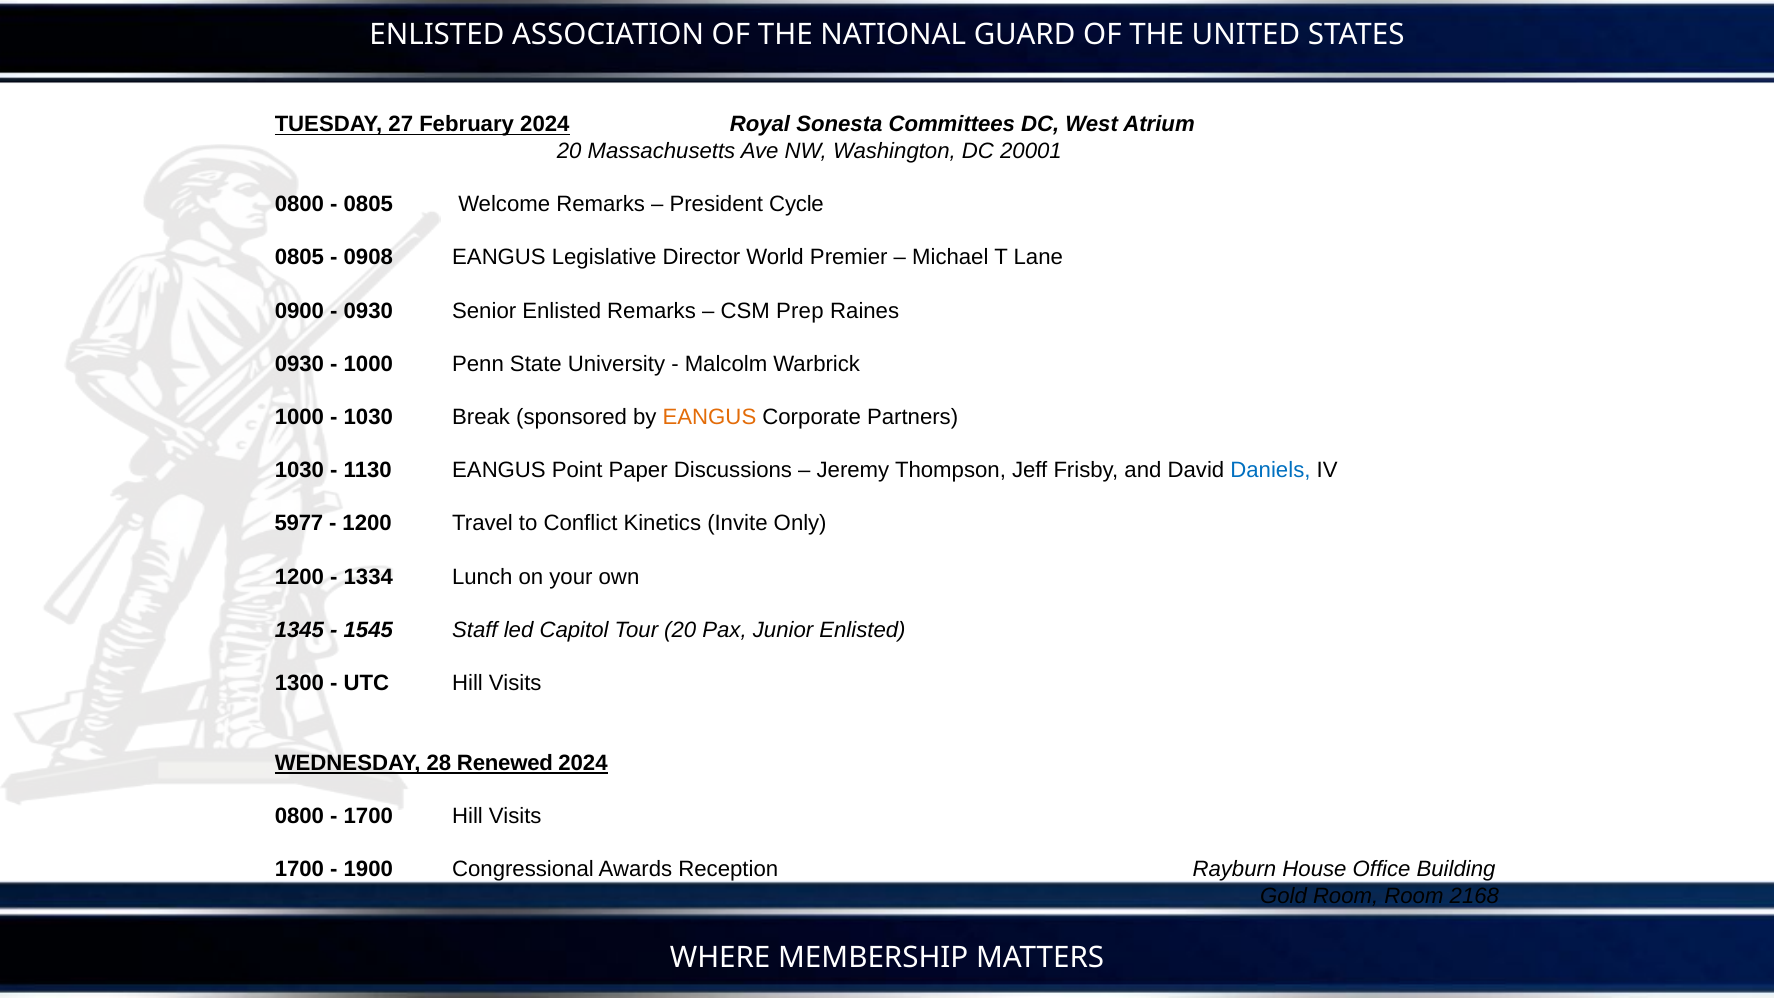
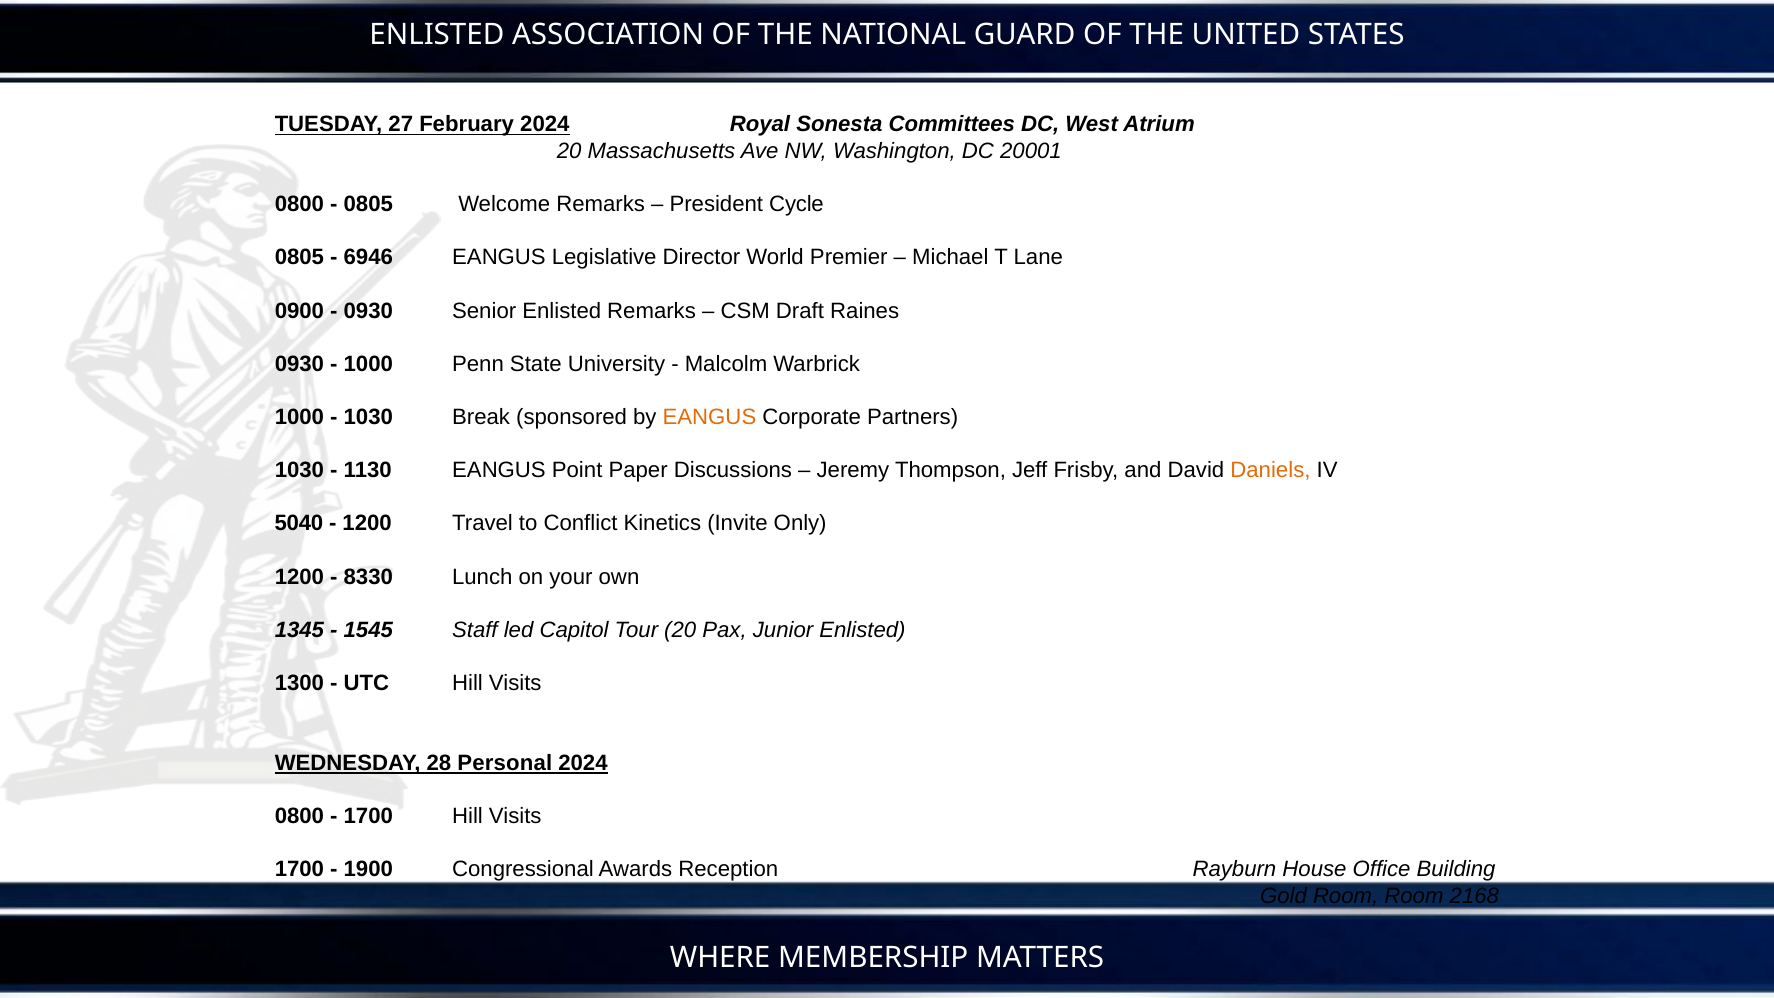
0908: 0908 -> 6946 (368, 257)
Prep: Prep -> Draft (800, 311)
Daniels colour: blue -> orange (1270, 470)
5977: 5977 -> 5040 (299, 524)
1334: 1334 -> 8330 (368, 577)
Renewed: Renewed -> Personal (505, 763)
